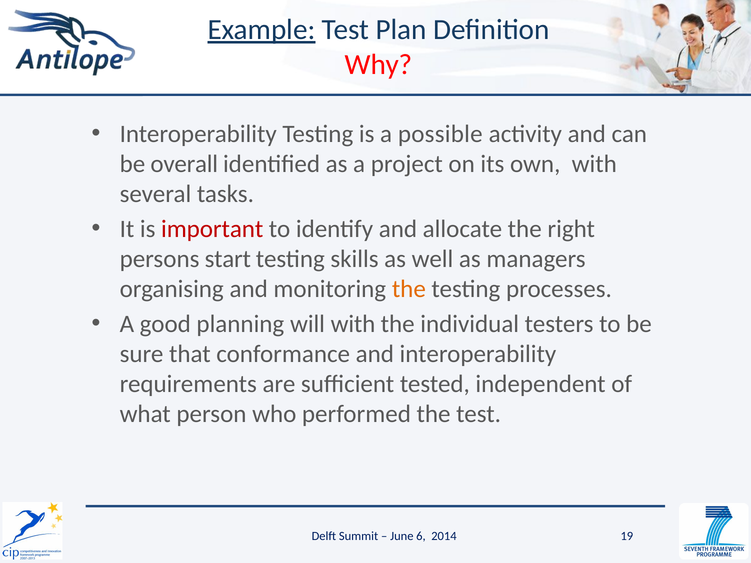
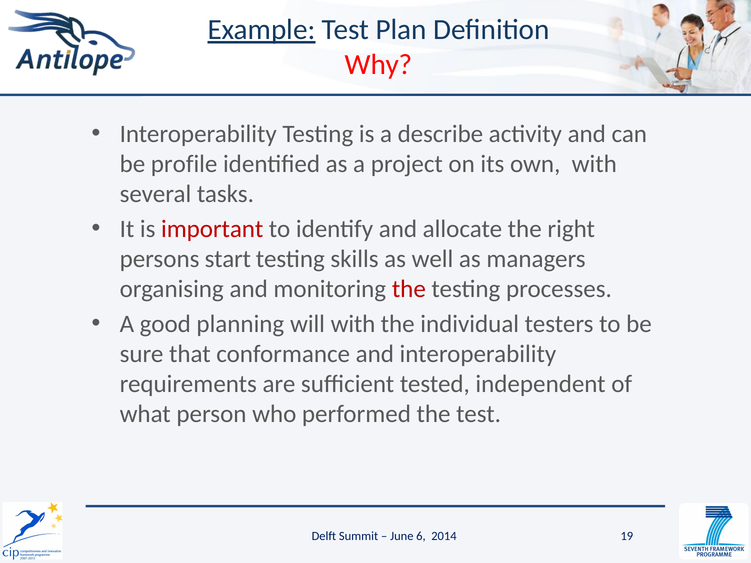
possible: possible -> describe (440, 134)
overall: overall -> profile (184, 164)
the colour: orange -> red (409, 289)
